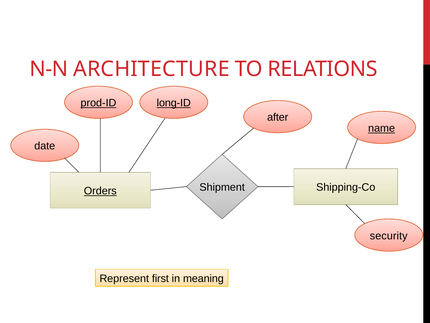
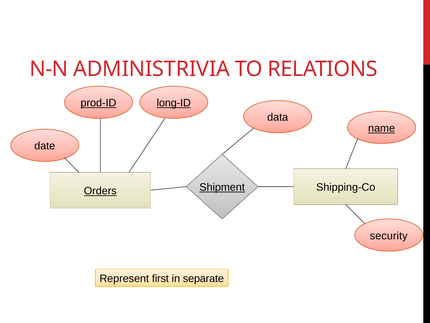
ARCHITECTURE: ARCHITECTURE -> ADMINISTRIVIA (152, 69)
after: after -> data (278, 117)
Shipment underline: none -> present (222, 187)
meaning: meaning -> separate (203, 278)
